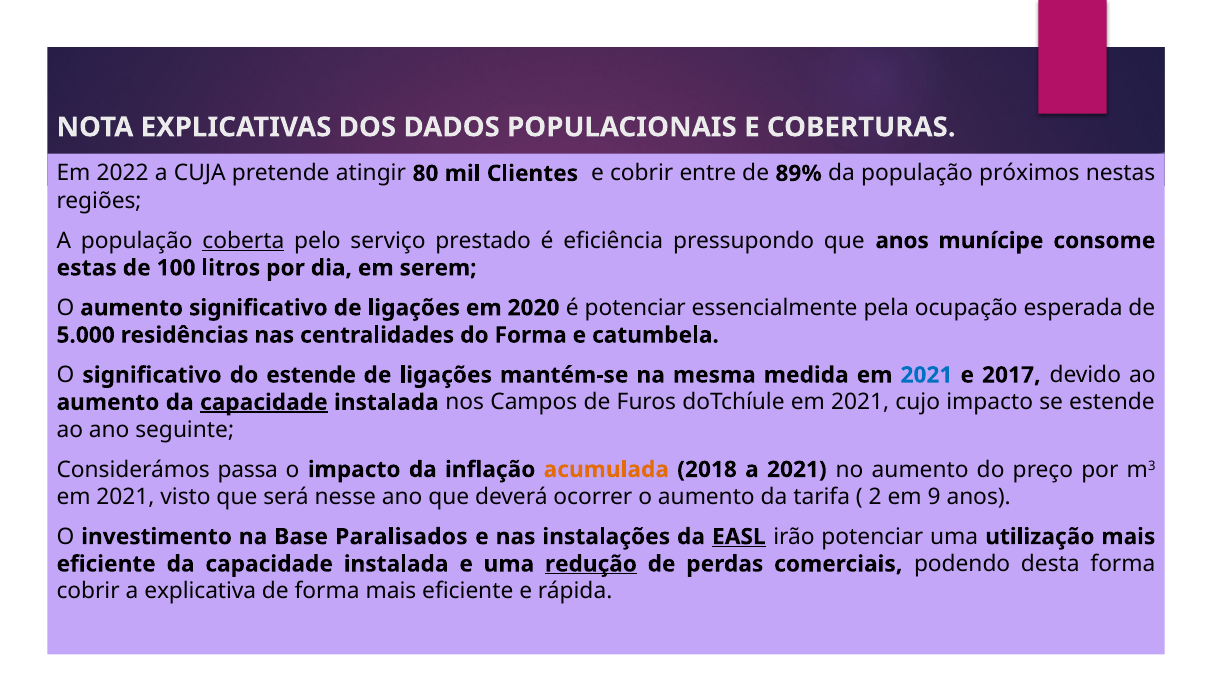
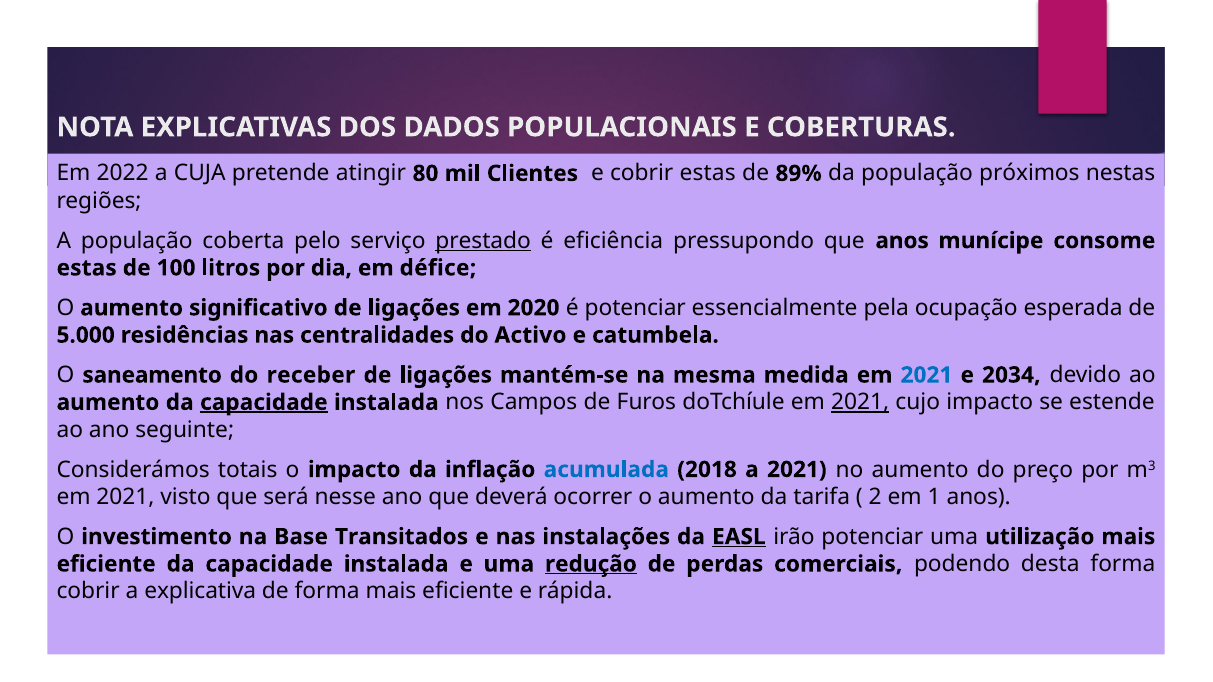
cobrir entre: entre -> estas (708, 174)
coberta underline: present -> none (243, 241)
prestado underline: none -> present (483, 241)
serem: serem -> défice (438, 268)
do Forma: Forma -> Activo (531, 335)
O significativo: significativo -> saneamento (152, 375)
do estende: estende -> receber (311, 375)
2017: 2017 -> 2034 (1011, 375)
2021 underline: none -> present (860, 403)
passa: passa -> totais (248, 470)
acumulada colour: orange -> blue (606, 470)
9: 9 -> 1 (934, 497)
Paralisados: Paralisados -> Transitados (402, 537)
